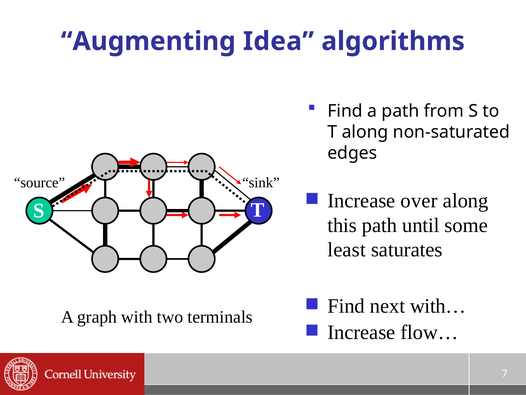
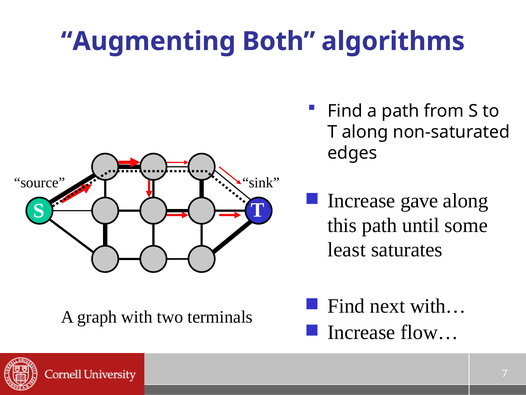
Idea: Idea -> Both (279, 41)
over: over -> gave (419, 200)
